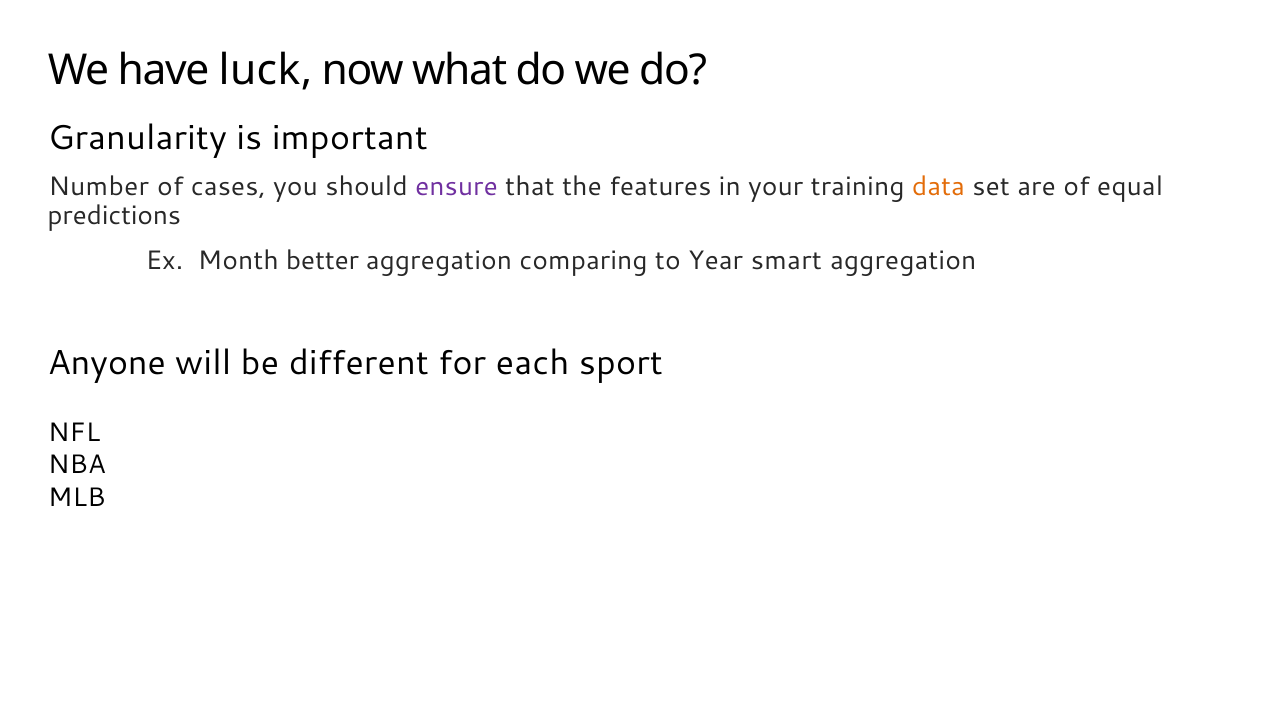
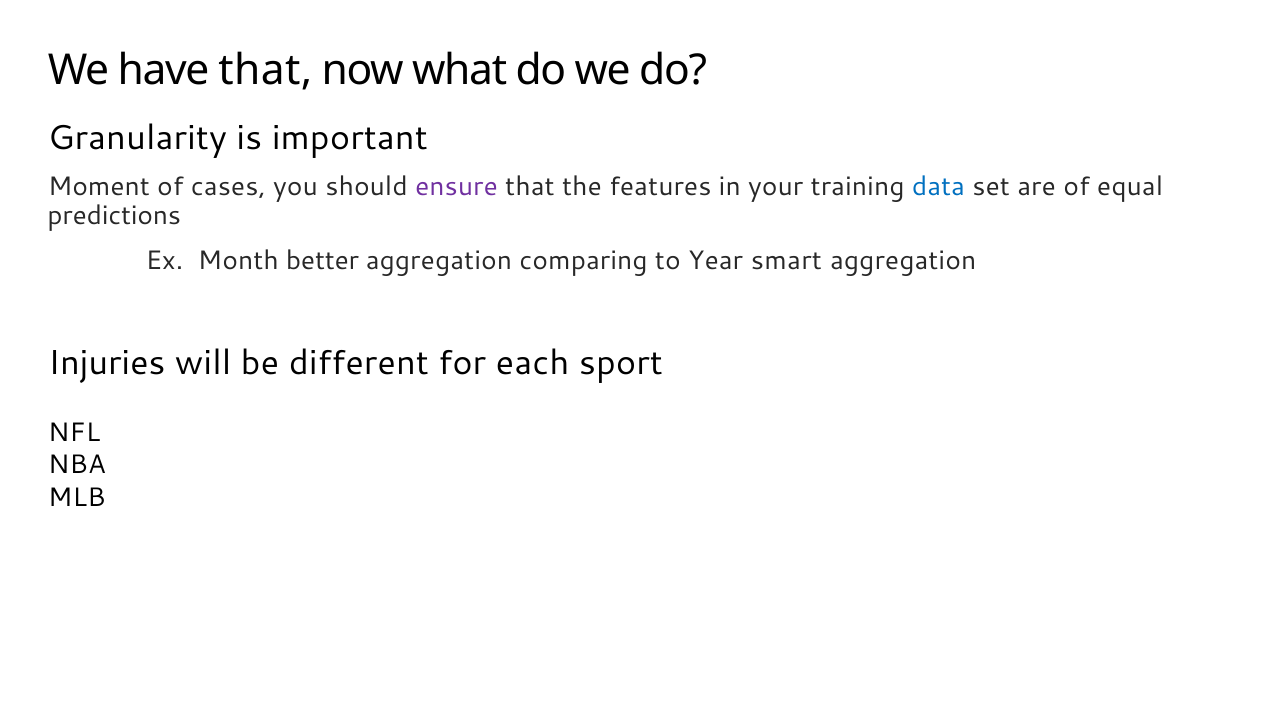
have luck: luck -> that (265, 71)
Number: Number -> Moment (99, 187)
data colour: orange -> blue (938, 187)
Anyone: Anyone -> Injuries (107, 363)
